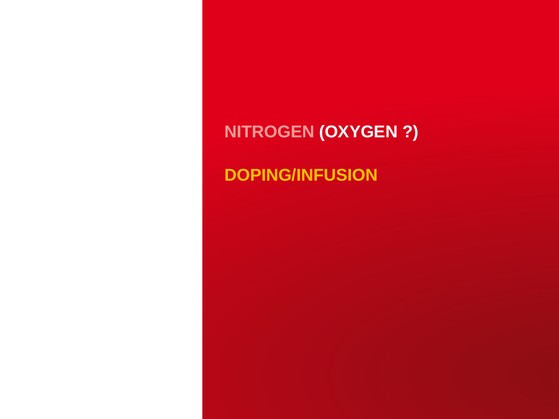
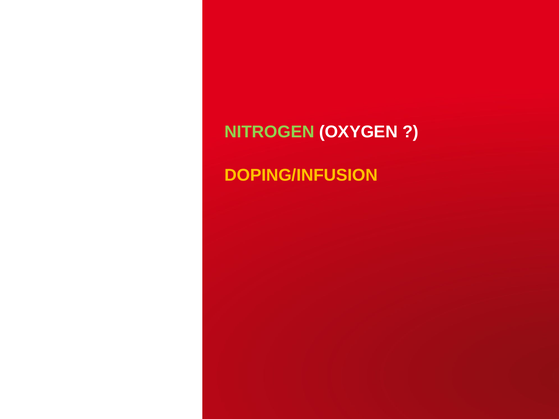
NITROGEN colour: pink -> light green (269, 132)
